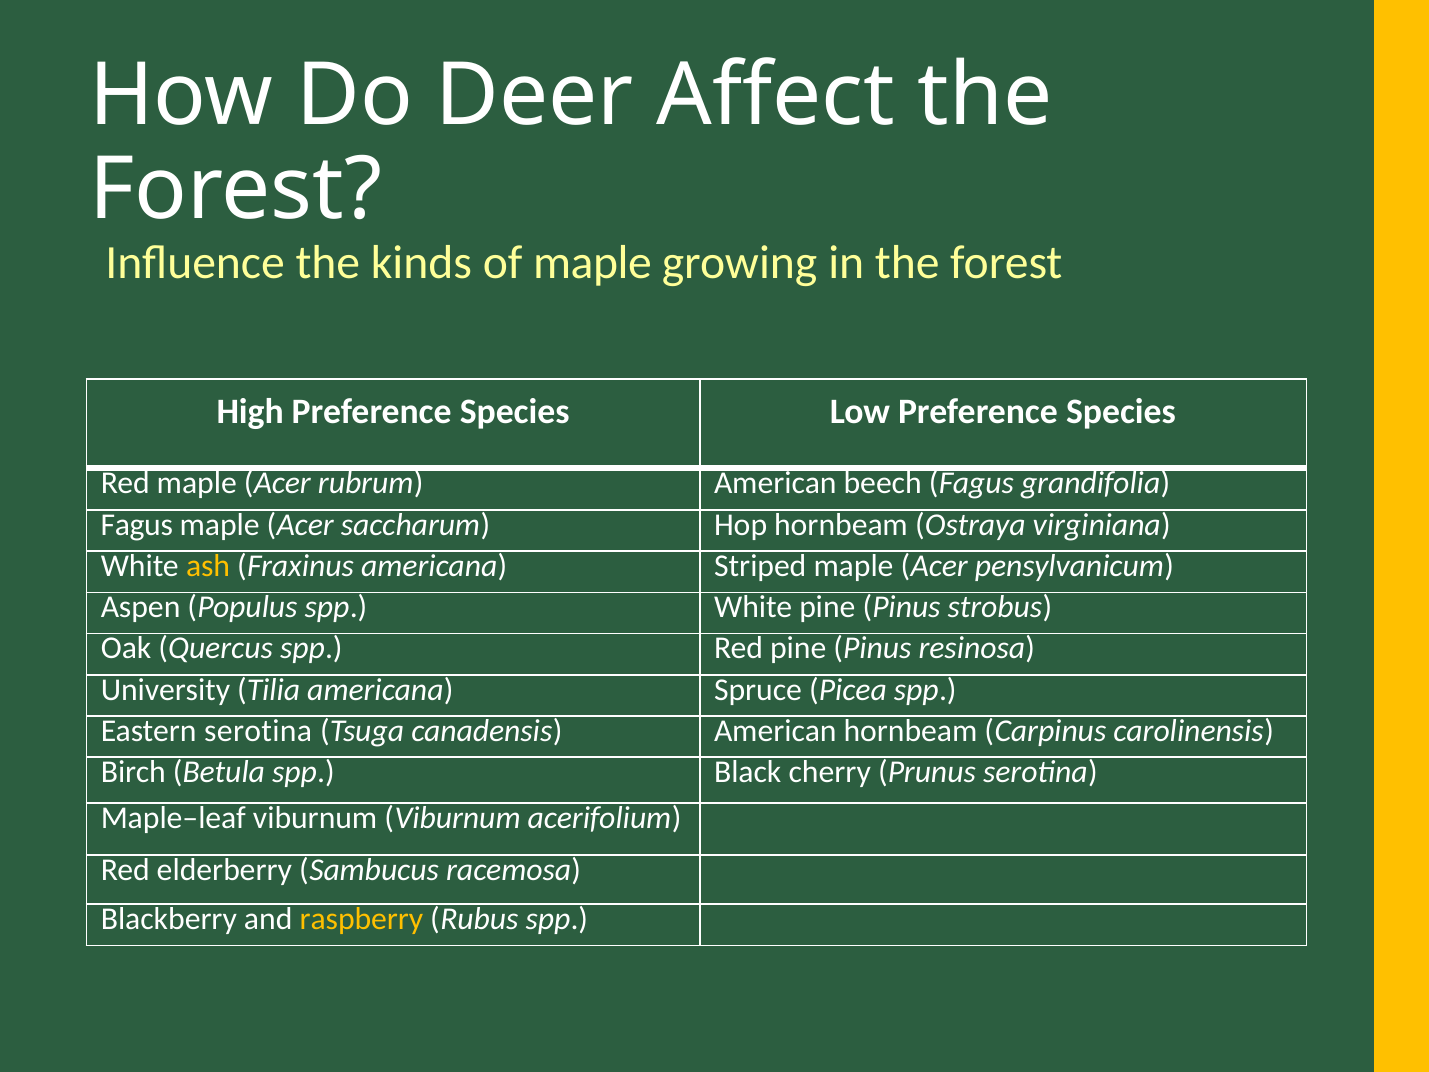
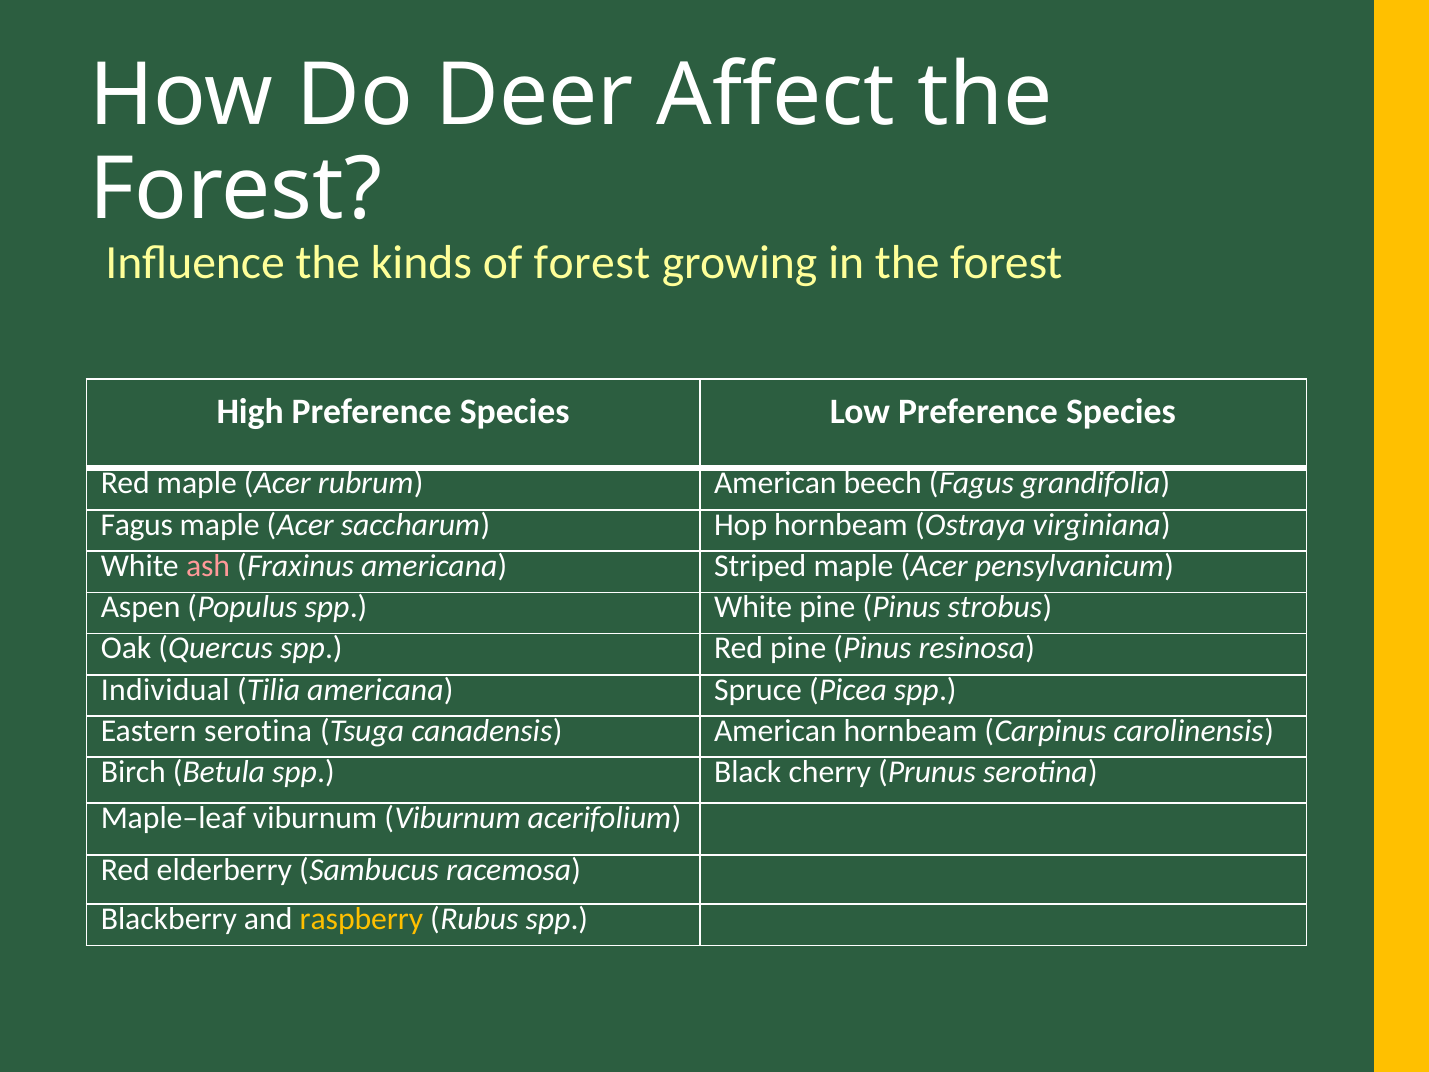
of maple: maple -> forest (592, 263)
ash colour: yellow -> pink (208, 566)
University: University -> Individual (165, 689)
